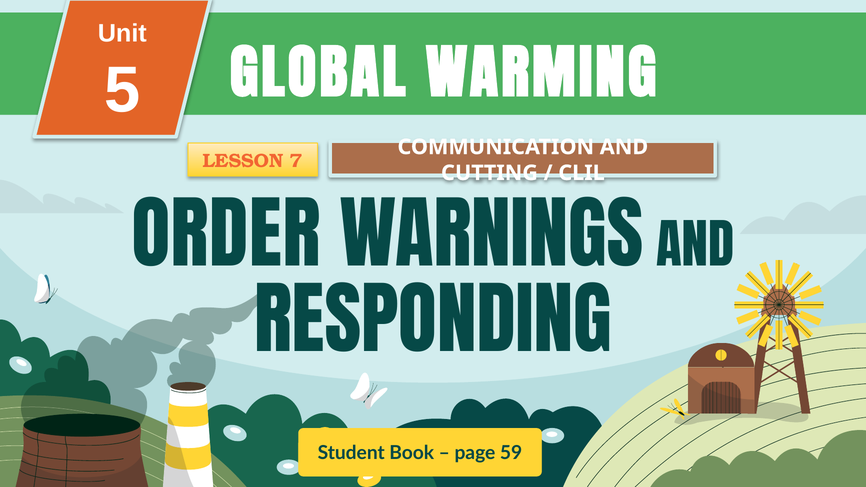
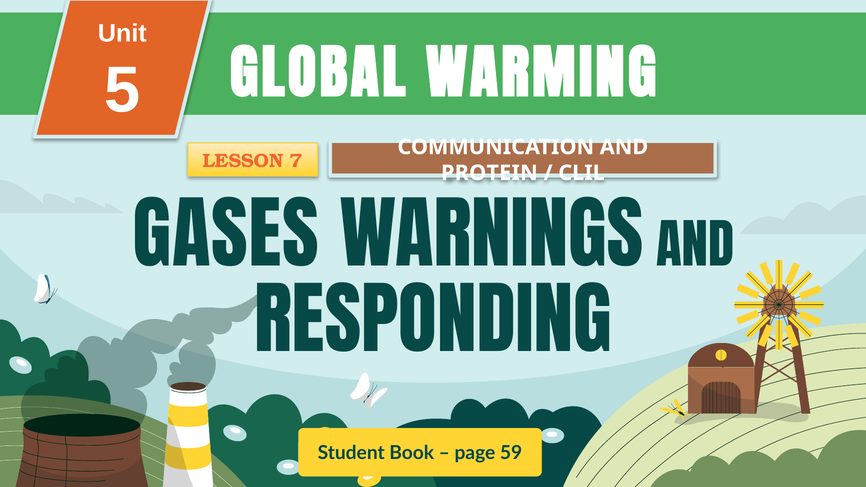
CUTTING: CUTTING -> PROTEIN (489, 173)
ORDER: ORDER -> GASES (226, 240)
